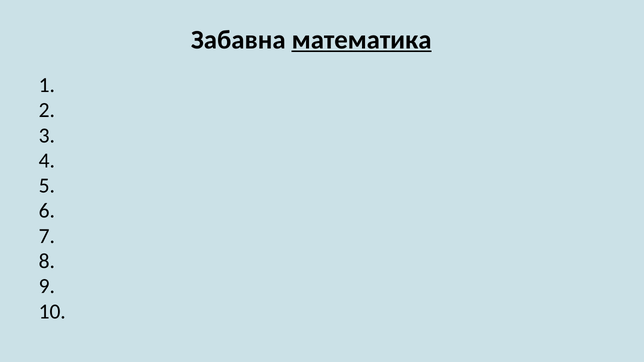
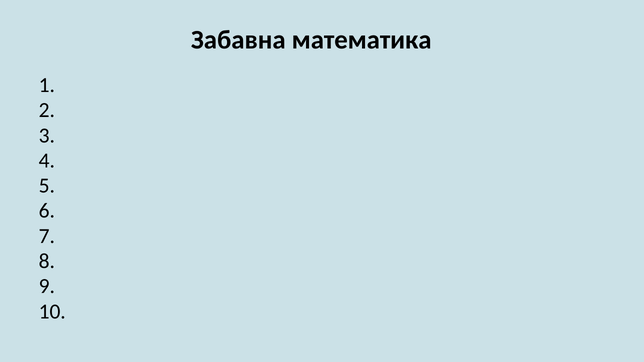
математика underline: present -> none (362, 40)
